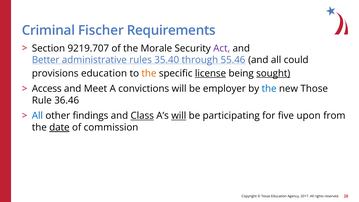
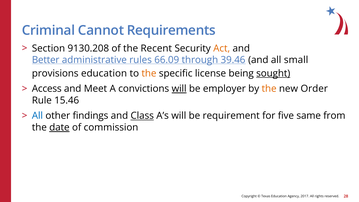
Fischer: Fischer -> Cannot (101, 30)
9219.707: 9219.707 -> 9130.208 (88, 48)
Morale: Morale -> Recent (156, 48)
Act colour: purple -> orange (222, 48)
35.40: 35.40 -> 66.09 (167, 60)
55.46: 55.46 -> 39.46 (233, 60)
could: could -> small (296, 60)
license underline: present -> none (211, 73)
will underline: none -> present (179, 89)
the colour: blue -> orange (269, 89)
Those: Those -> Order (314, 89)
36.46: 36.46 -> 15.46 (67, 100)
will underline: present -> none (179, 116)
participating: participating -> requirement (231, 116)
upon: upon -> same (309, 116)
